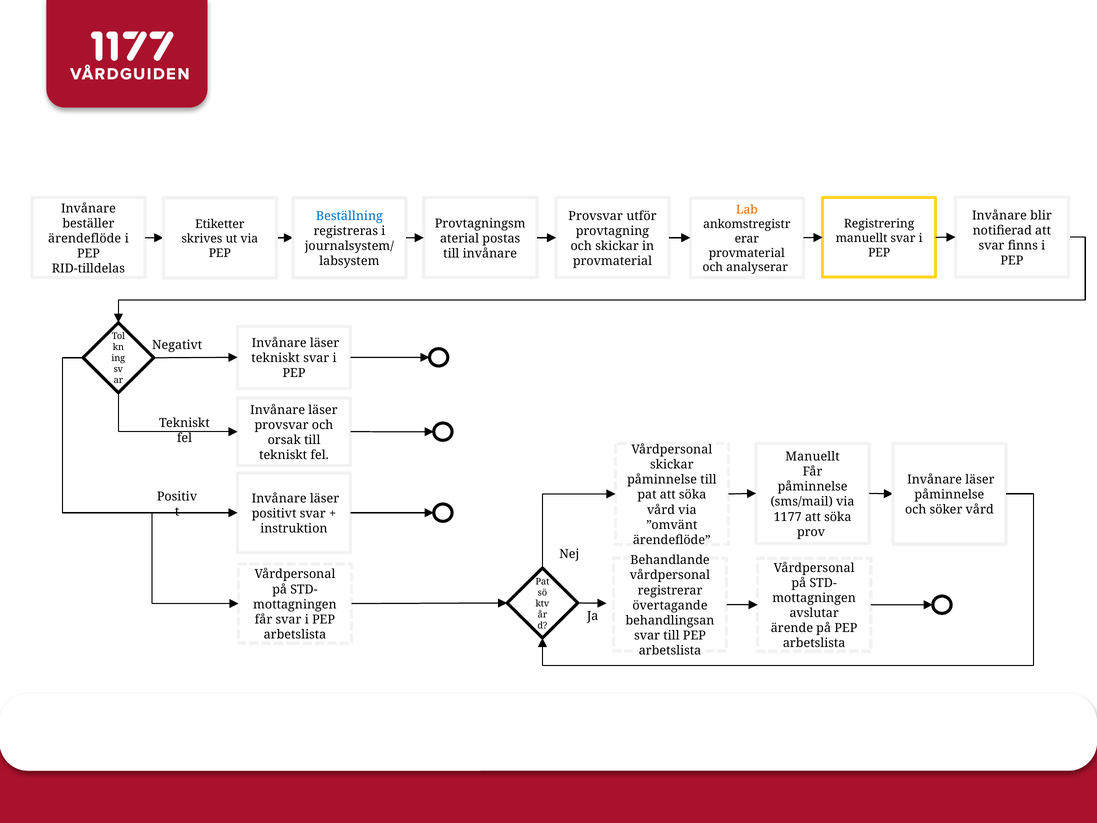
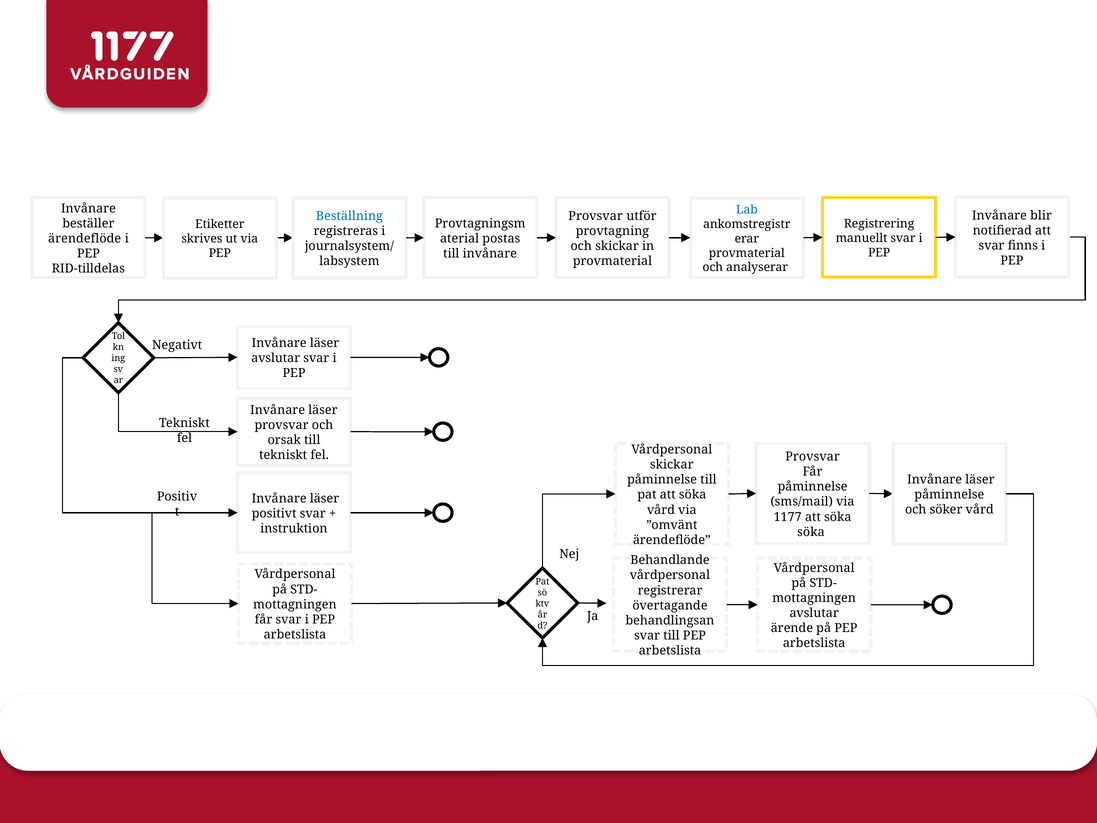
Lab colour: orange -> blue (747, 210)
tekniskt: tekniskt -> avslutar (276, 358)
Manuellt: Manuellt -> Provsvar (813, 456)
prov: prov -> söka (811, 532)
